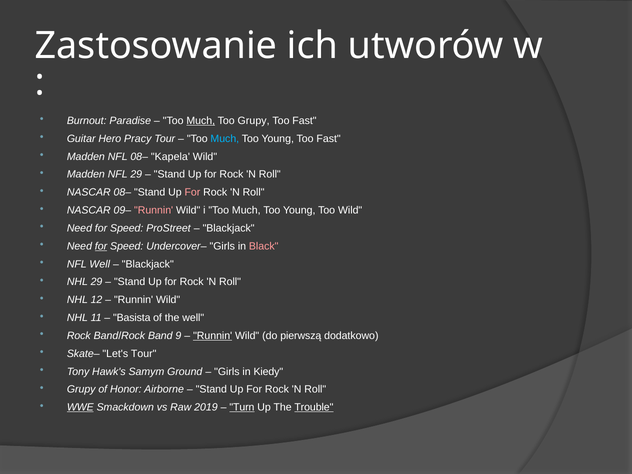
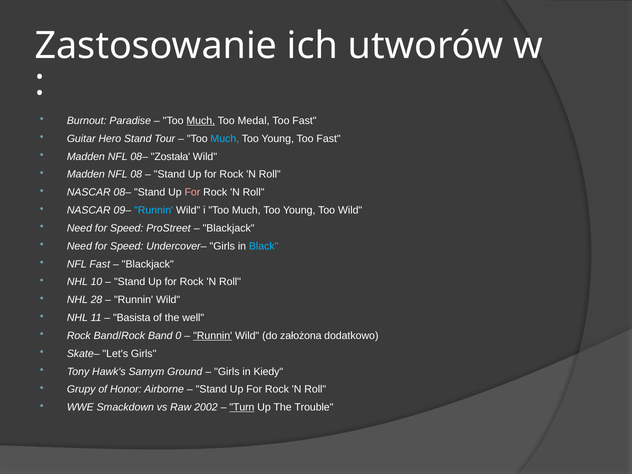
Too Grupy: Grupy -> Medal (254, 121)
Hero Pracy: Pracy -> Stand (138, 139)
Kapela: Kapela -> Została (170, 157)
NFL 29: 29 -> 08 (136, 175)
Runnin colour: pink -> light blue (154, 210)
for underline: present -> none (101, 246)
Black colour: pink -> light blue (264, 246)
NFL Well: Well -> Fast (100, 264)
NHL 29: 29 -> 10 (96, 282)
12: 12 -> 28 (96, 300)
9: 9 -> 0 (178, 336)
pierwszą: pierwszą -> założona (301, 336)
Let's Tour: Tour -> Girls (144, 354)
WWE underline: present -> none (80, 407)
2019: 2019 -> 2002 (206, 407)
Trouble underline: present -> none (314, 407)
